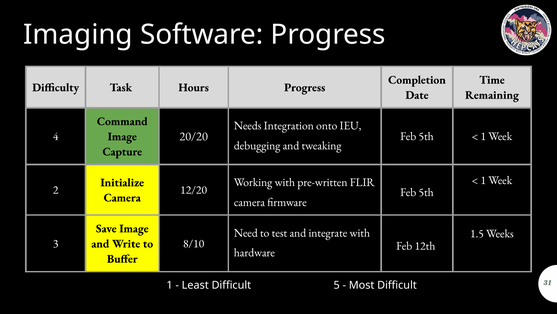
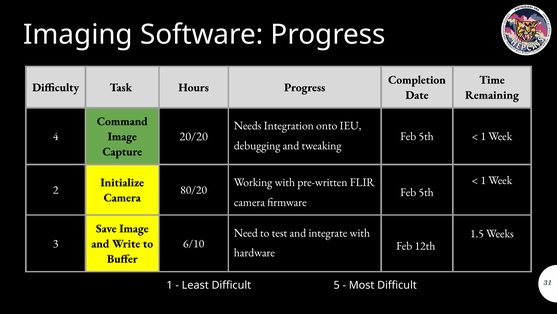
12/20: 12/20 -> 80/20 (194, 190)
8/10: 8/10 -> 6/10 (194, 243)
